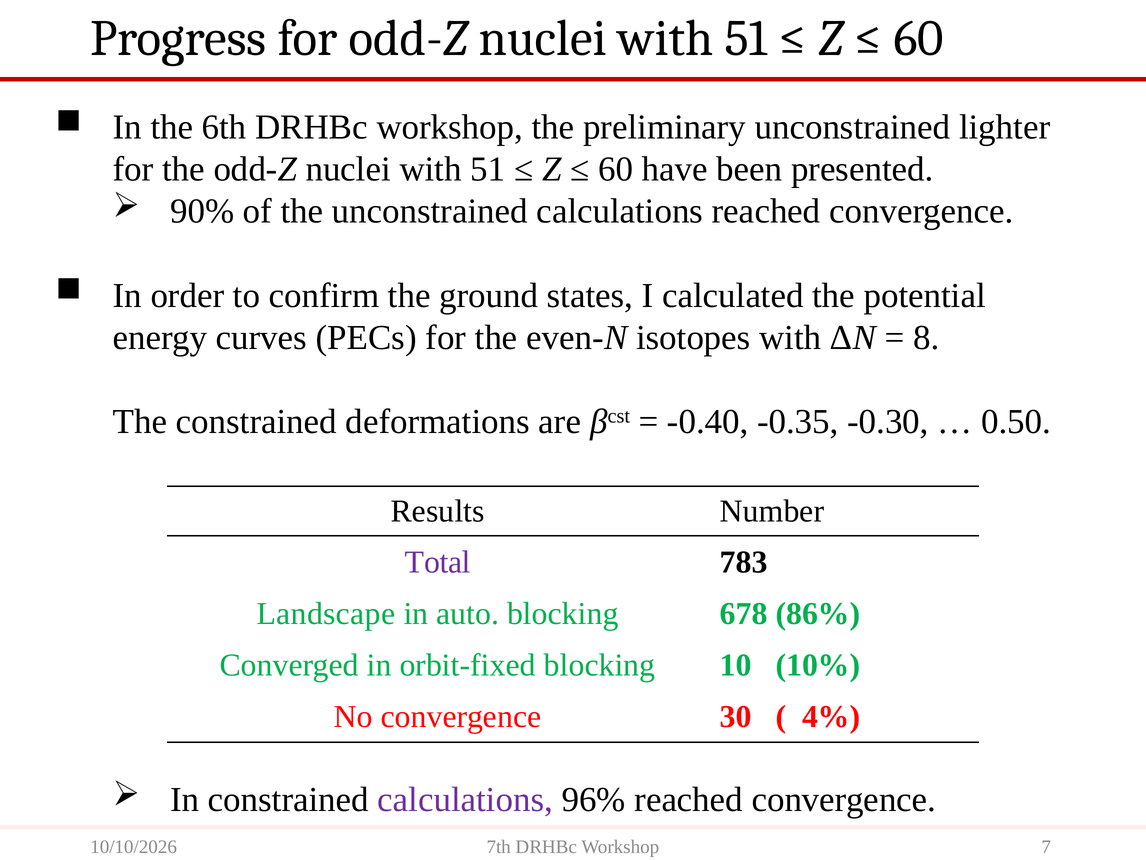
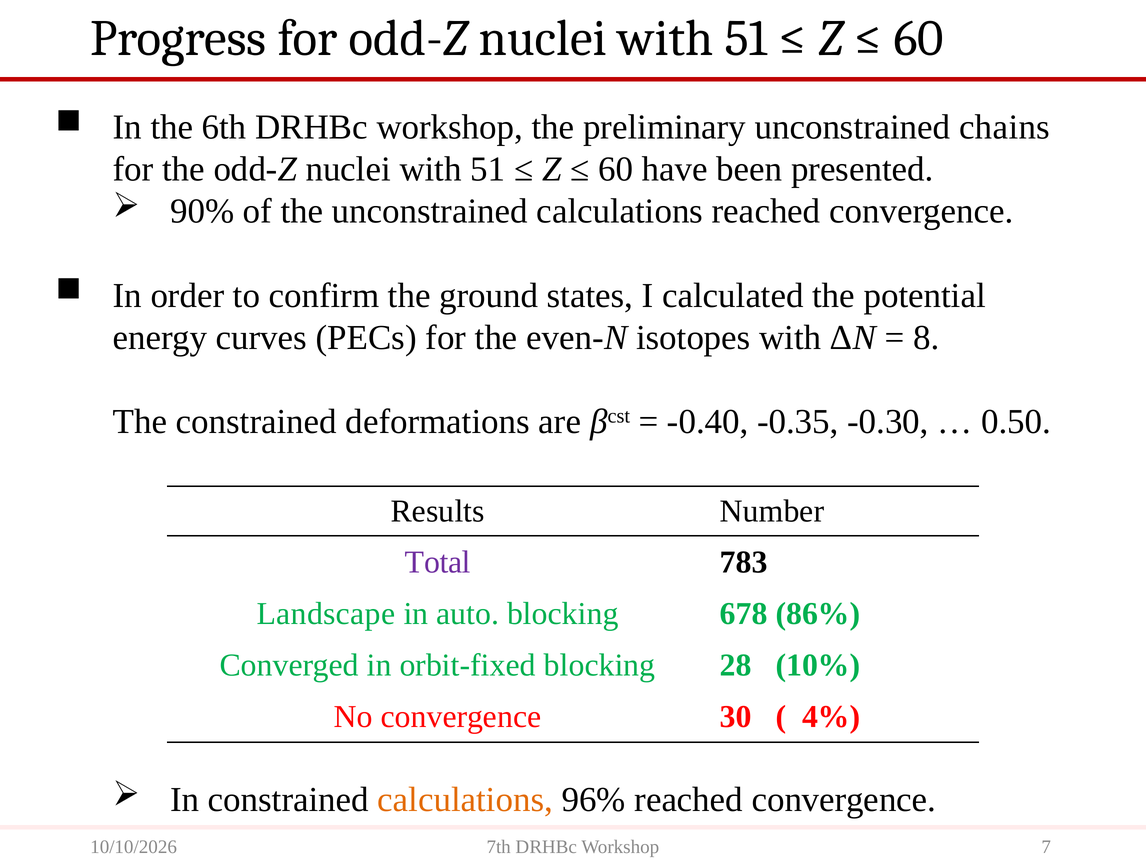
lighter: lighter -> chains (1005, 127)
10: 10 -> 28 (736, 665)
calculations colour: purple -> orange (465, 799)
